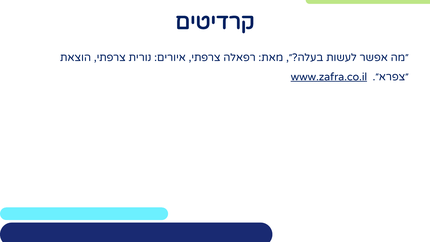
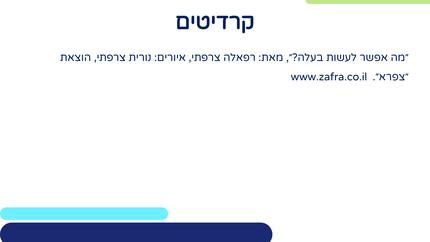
www.zafra.co.il underline: present -> none (329, 77)
